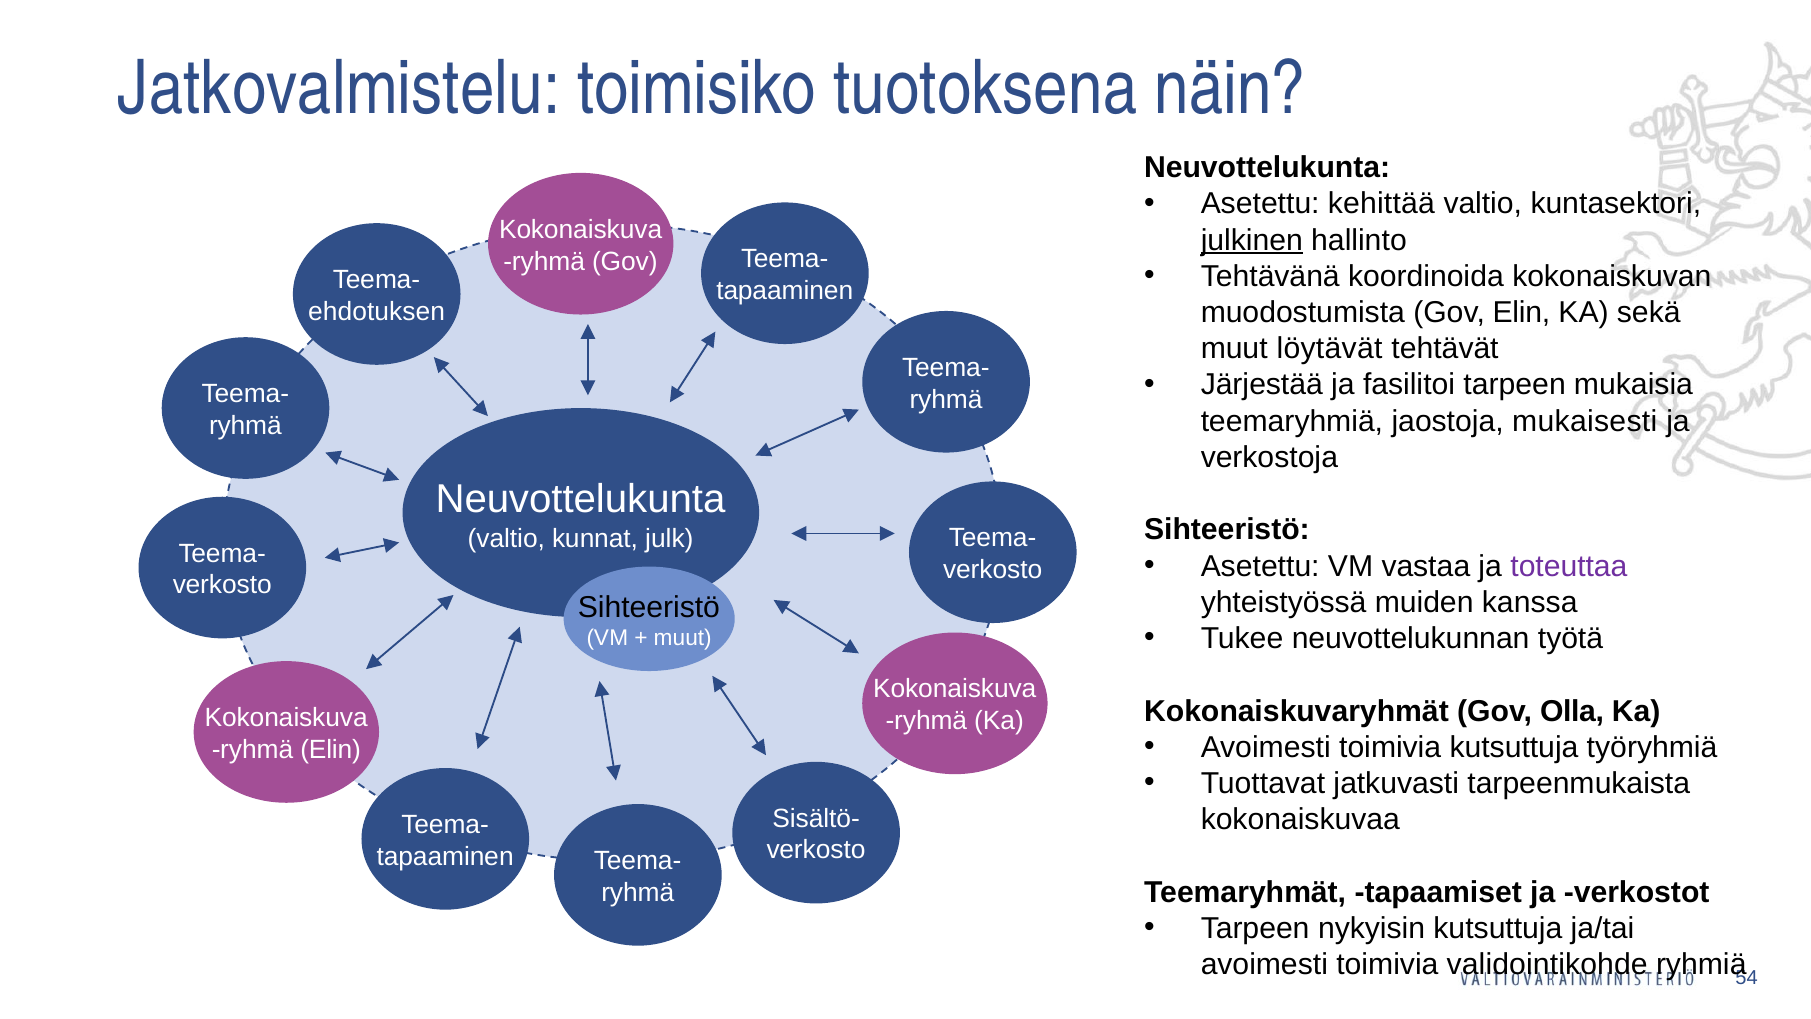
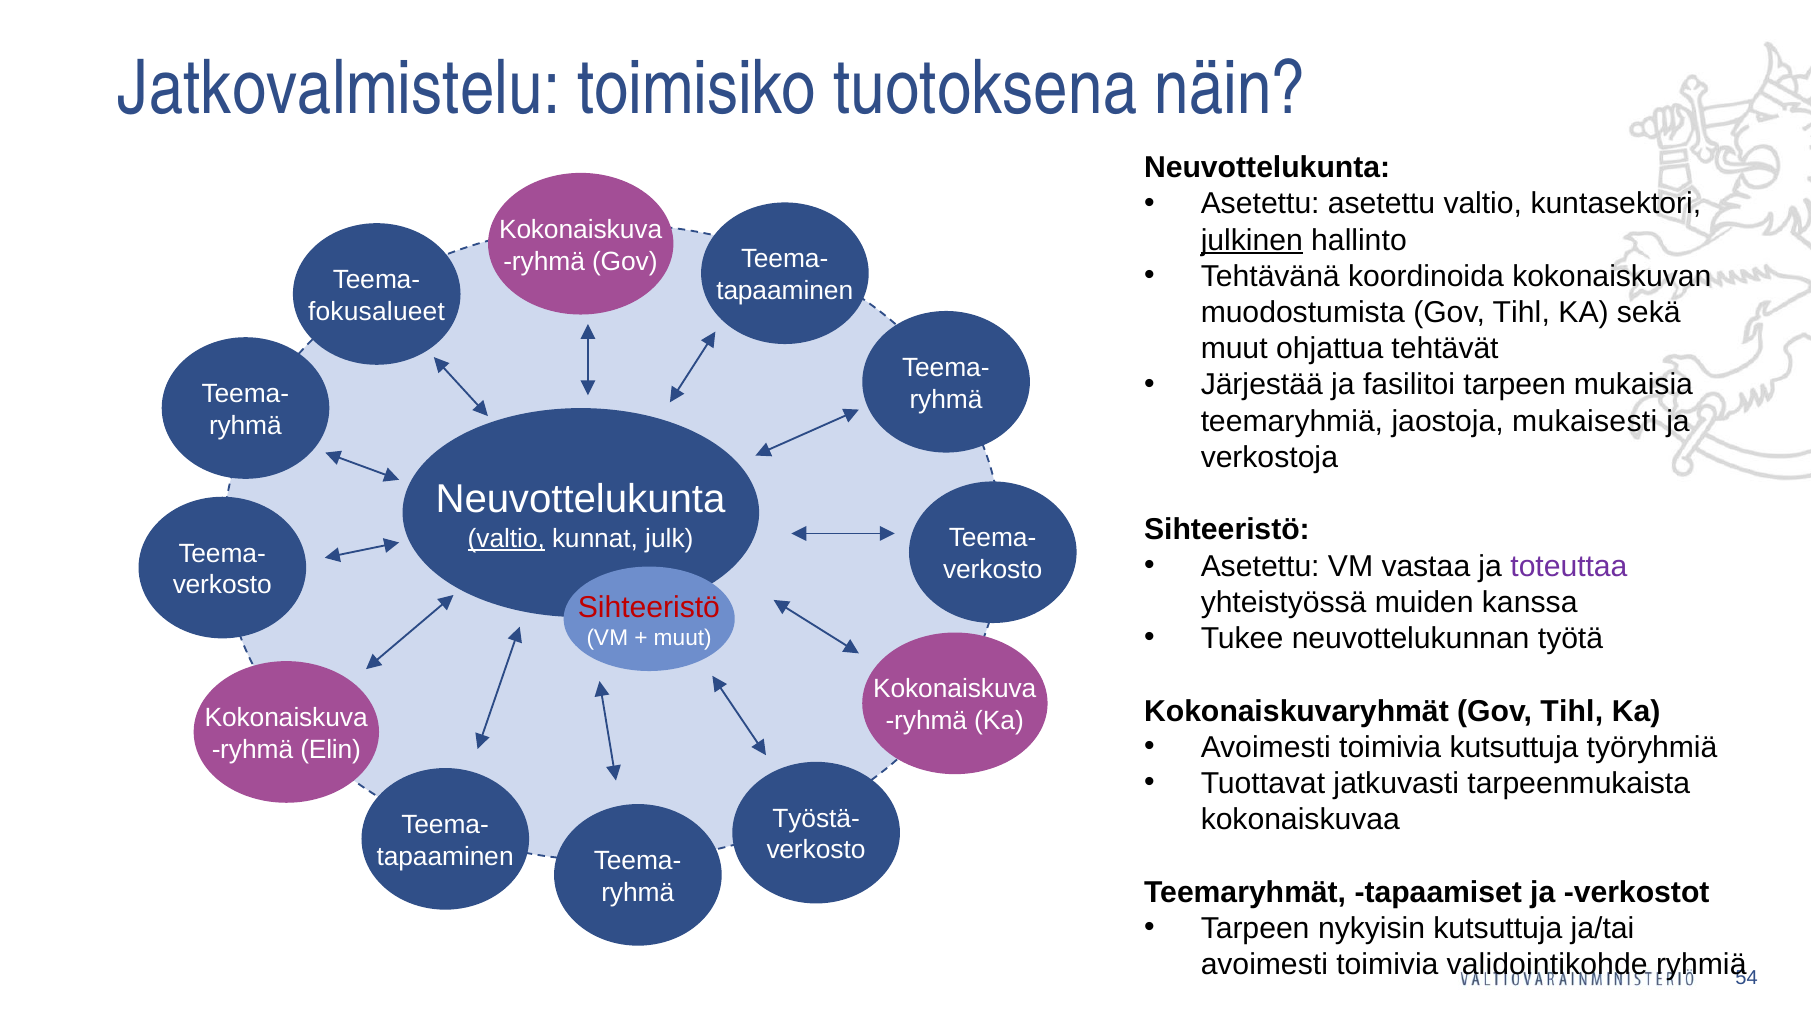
Asetettu kehittää: kehittää -> asetettu (1381, 204)
muodostumista Gov Elin: Elin -> Tihl (1521, 312)
ehdotuksen: ehdotuksen -> fokusalueet (376, 311)
löytävät: löytävät -> ohjattua (1330, 349)
valtio underline: none -> present (506, 538)
Sihteeristö colour: black -> red (649, 607)
Kokonaiskuvaryhmät Gov Olla: Olla -> Tihl (1572, 711)
Sisältö-: Sisältö- -> Työstä- (816, 818)
